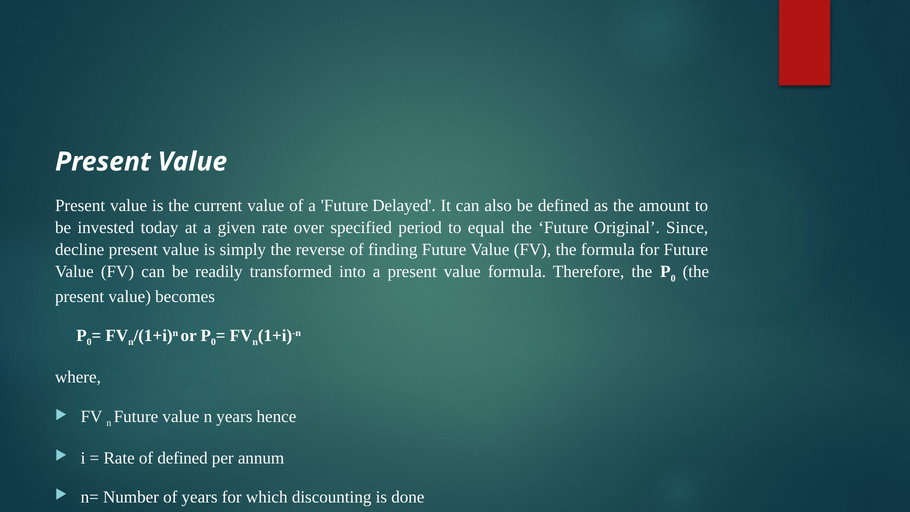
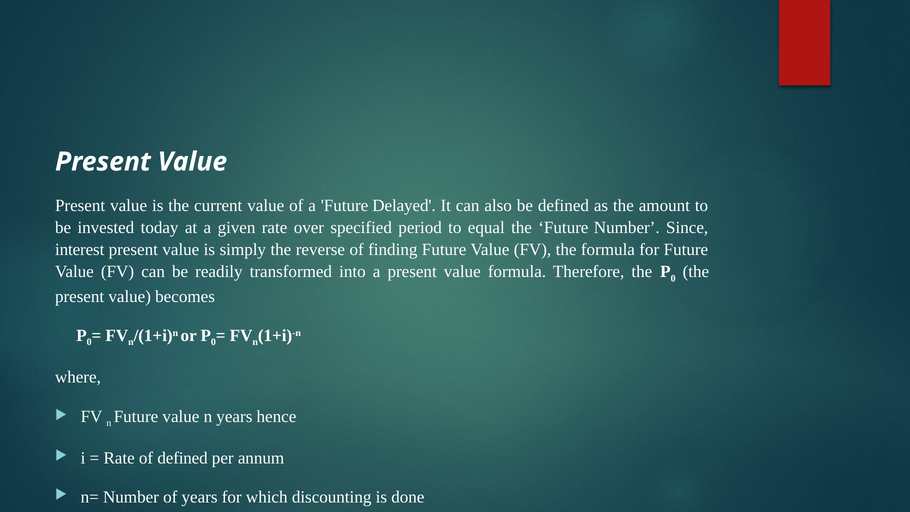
Future Original: Original -> Number (627, 228)
decline: decline -> interest (80, 250)
